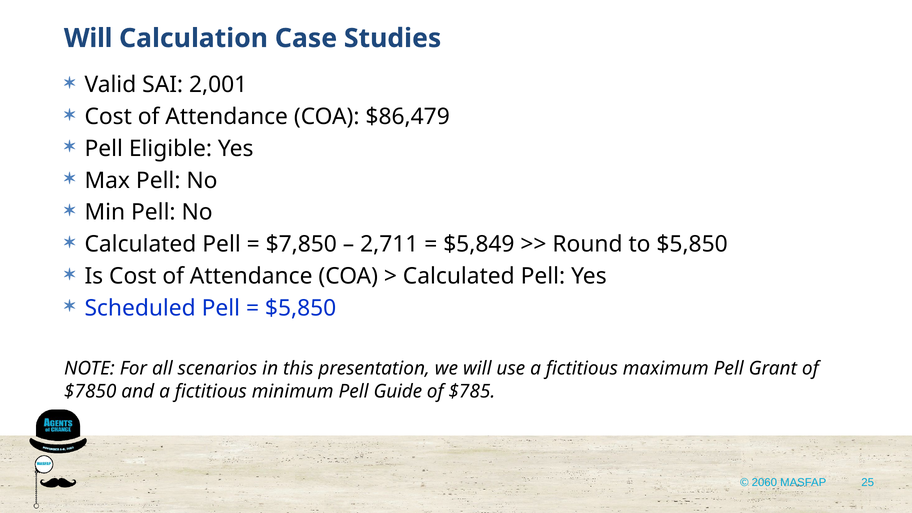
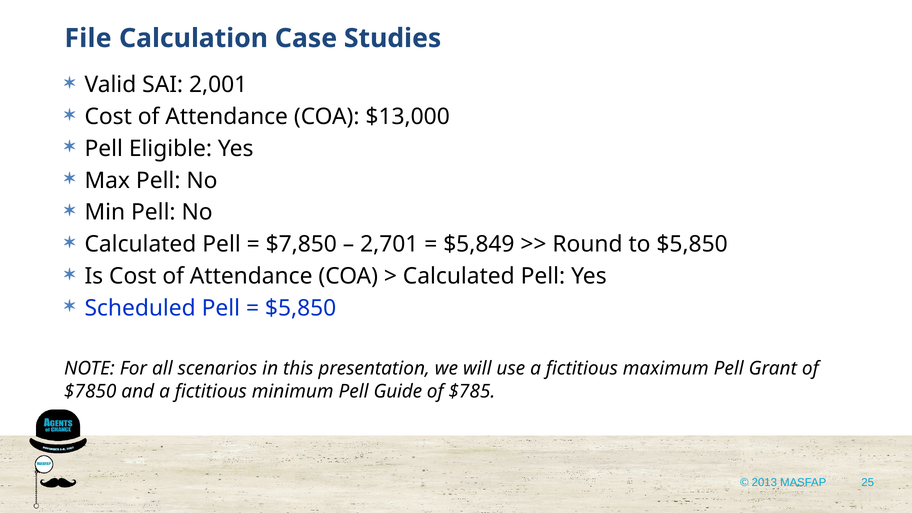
Will: Will -> File (88, 38)
$86,479: $86,479 -> $13,000 (408, 117)
2,711: 2,711 -> 2,701 (389, 244)
2060: 2060 -> 2013 (764, 483)
